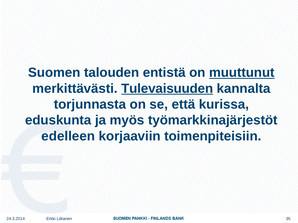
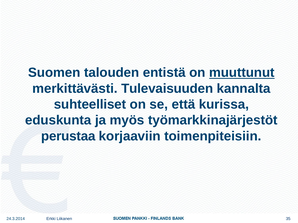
Tulevaisuuden underline: present -> none (167, 89)
torjunnasta: torjunnasta -> suhteelliset (90, 105)
edelleen: edelleen -> perustaa (68, 136)
